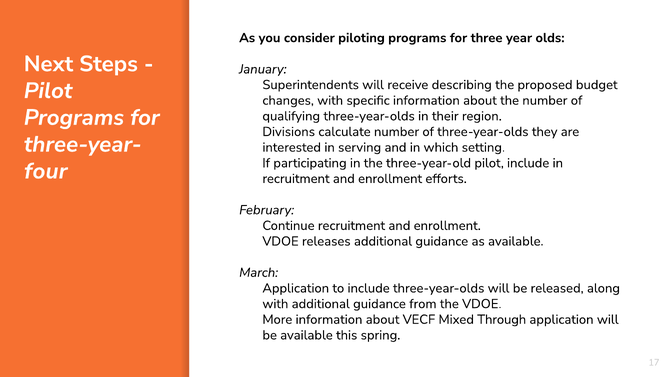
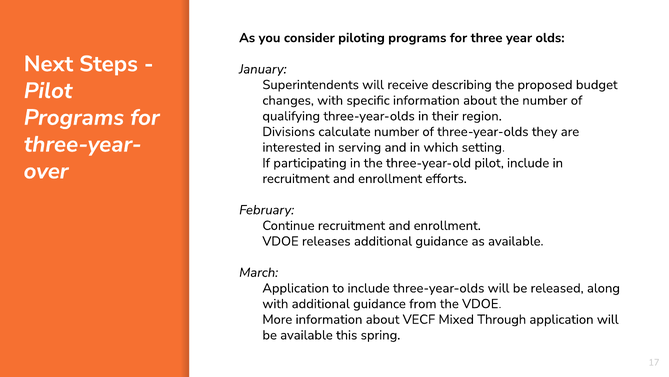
four: four -> over (46, 171)
